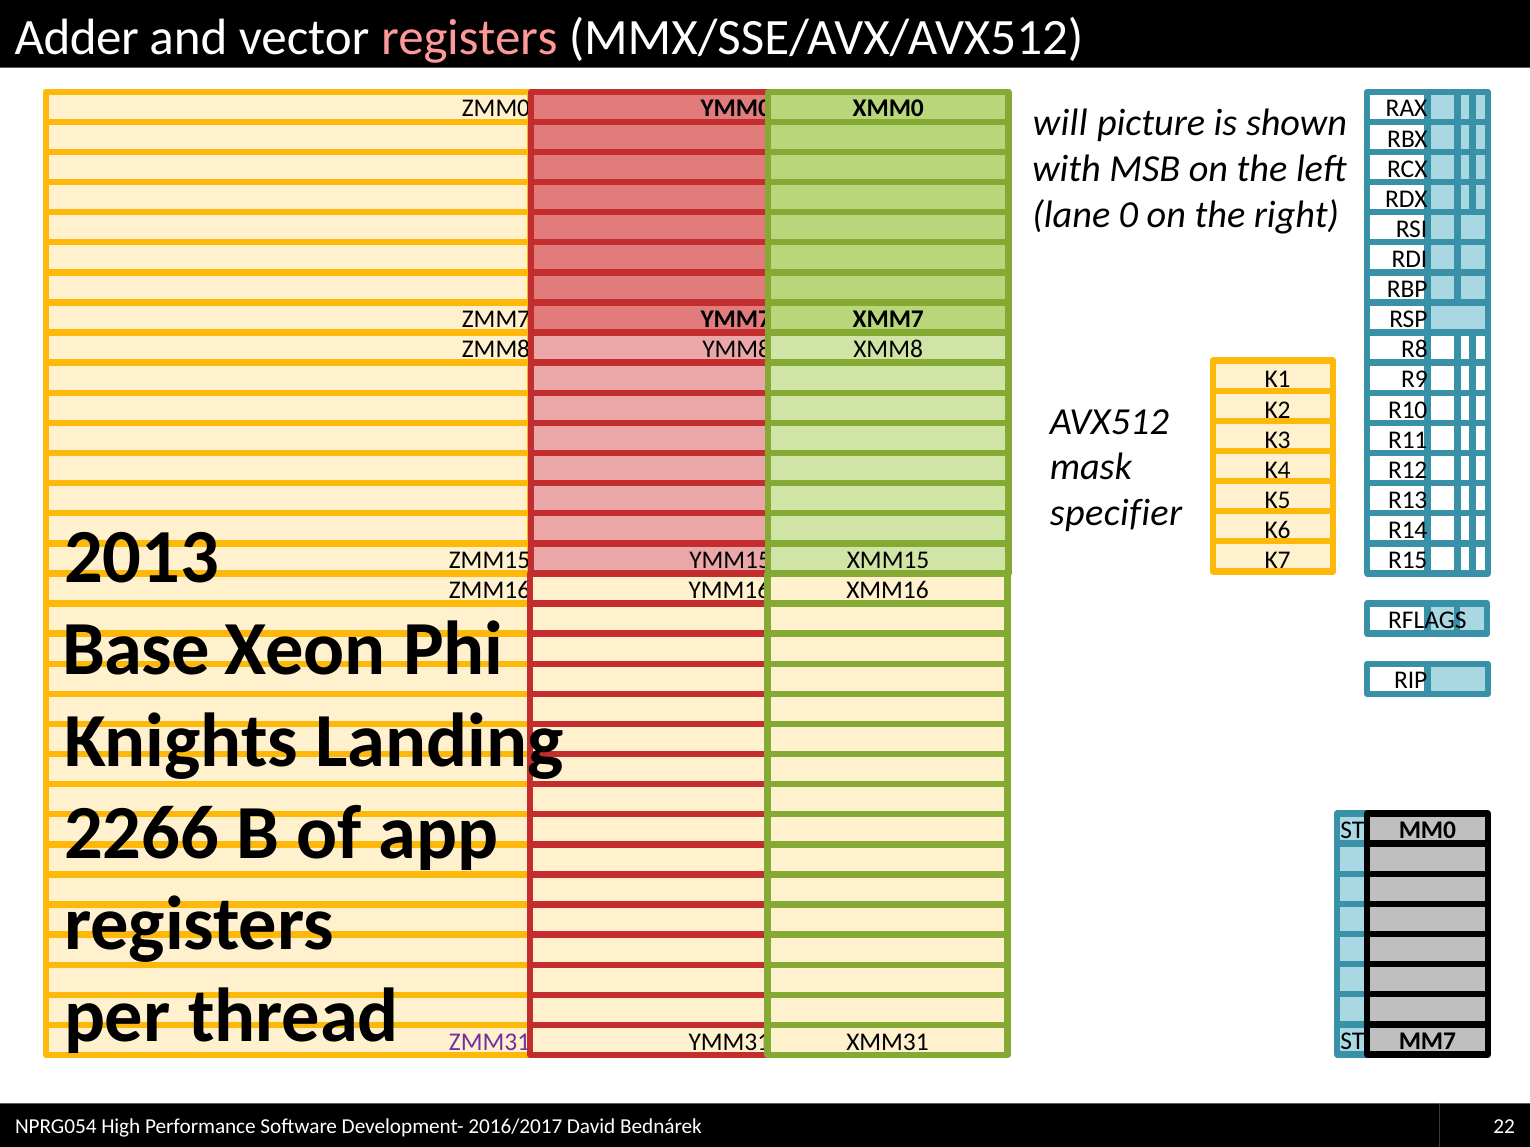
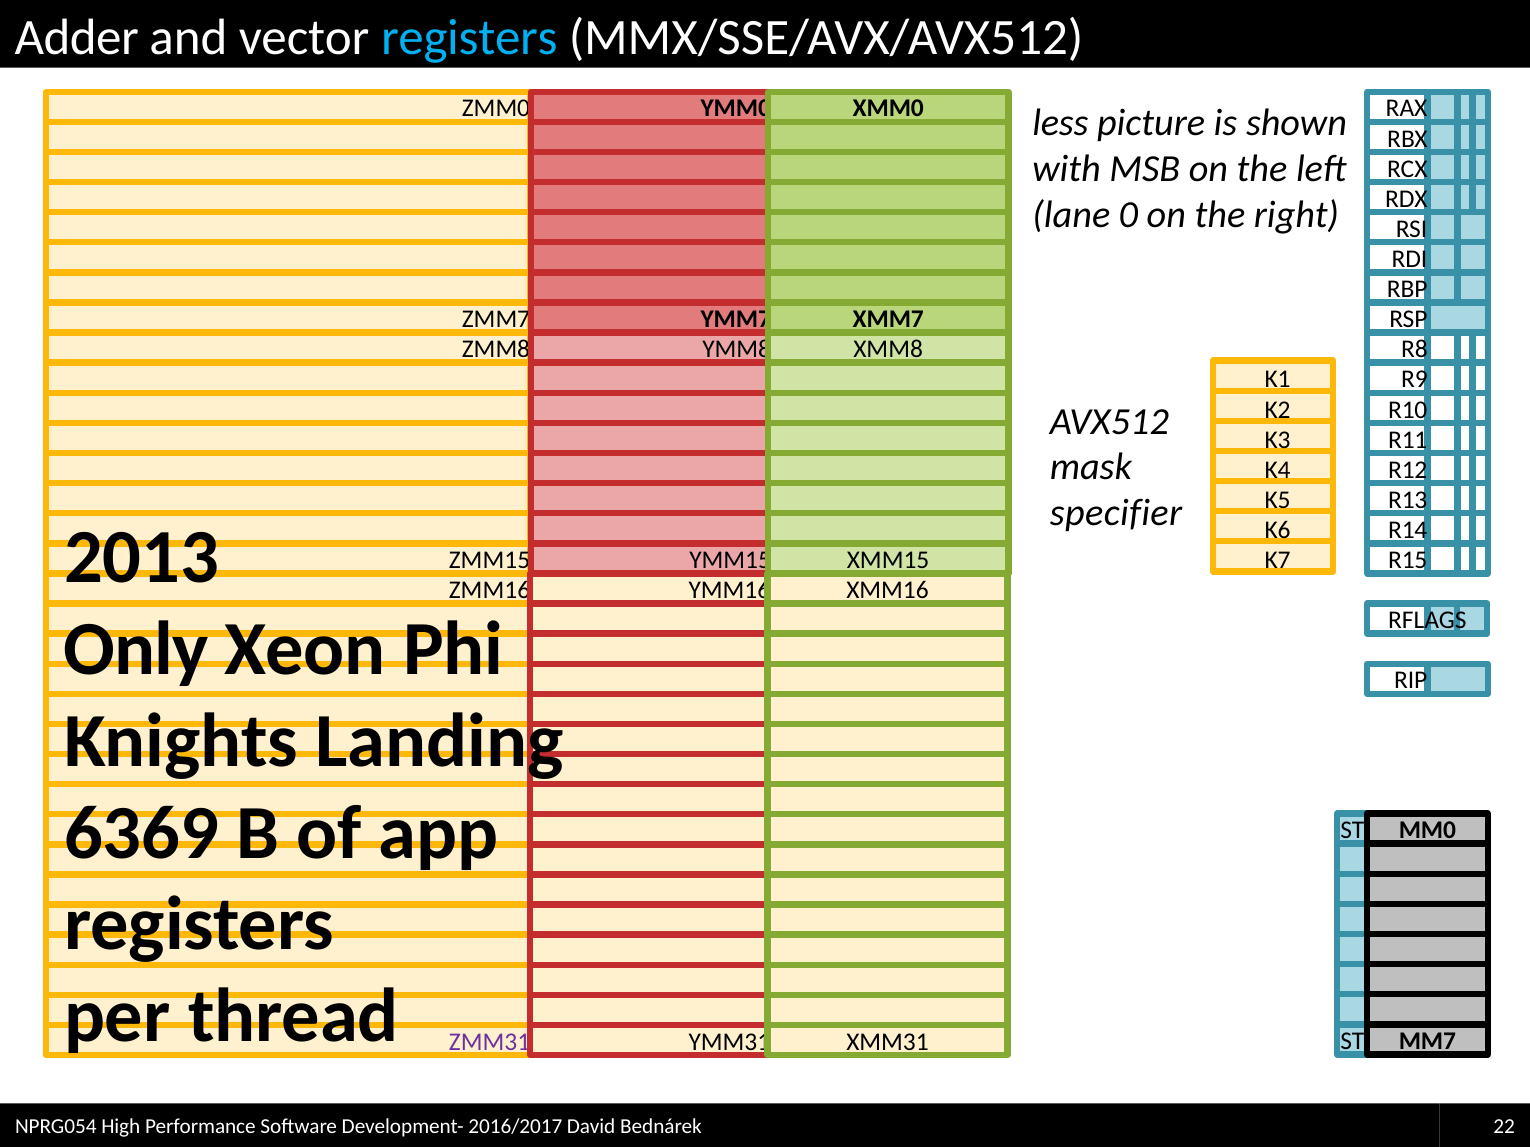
registers colour: pink -> light blue (469, 37)
will: will -> less (1060, 123)
Base: Base -> Only (136, 650)
2266: 2266 -> 6369 (142, 833)
